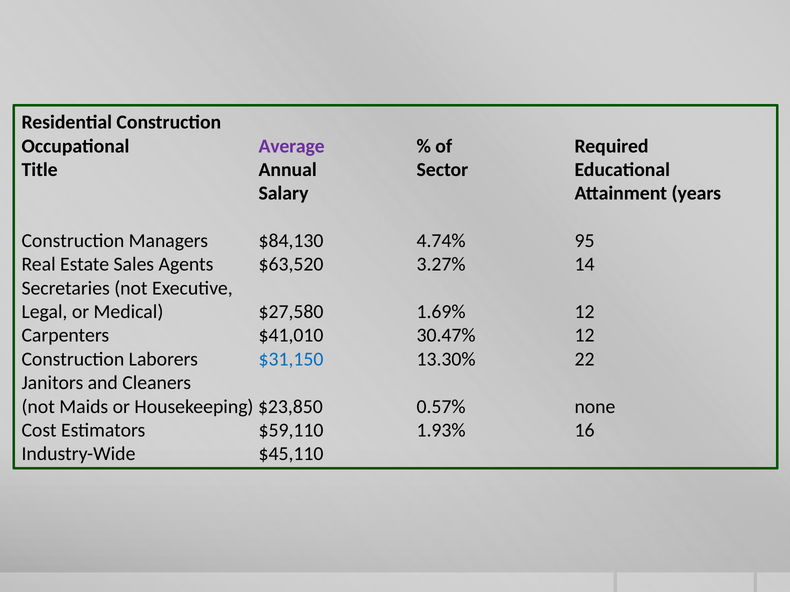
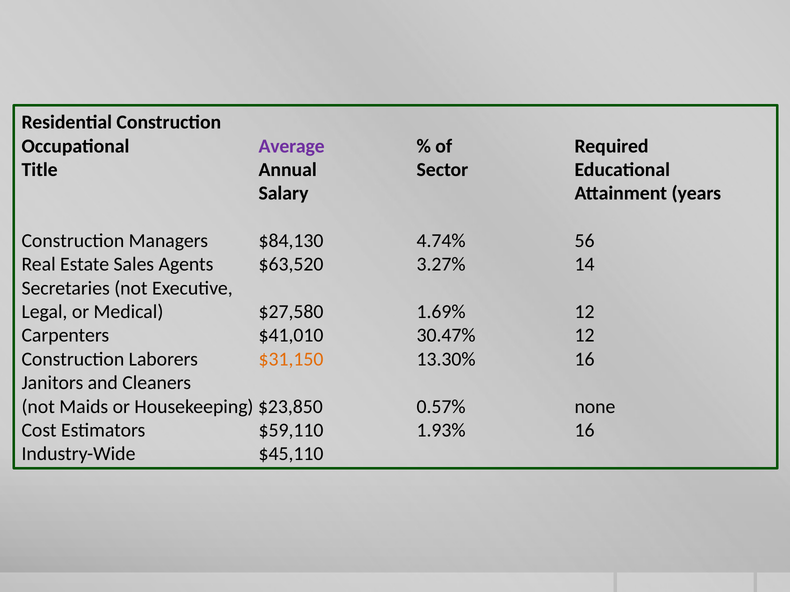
95: 95 -> 56 (585, 241)
$31,150 colour: blue -> orange (291, 359)
13.30% 22: 22 -> 16 (585, 359)
